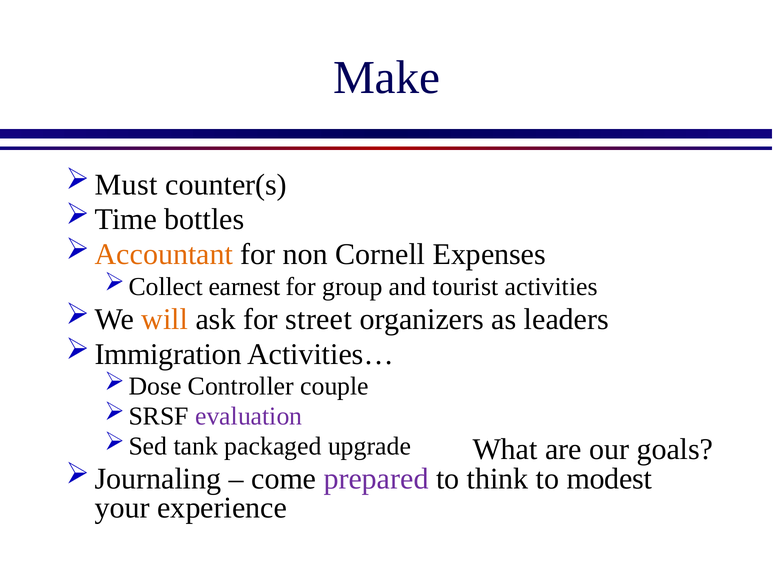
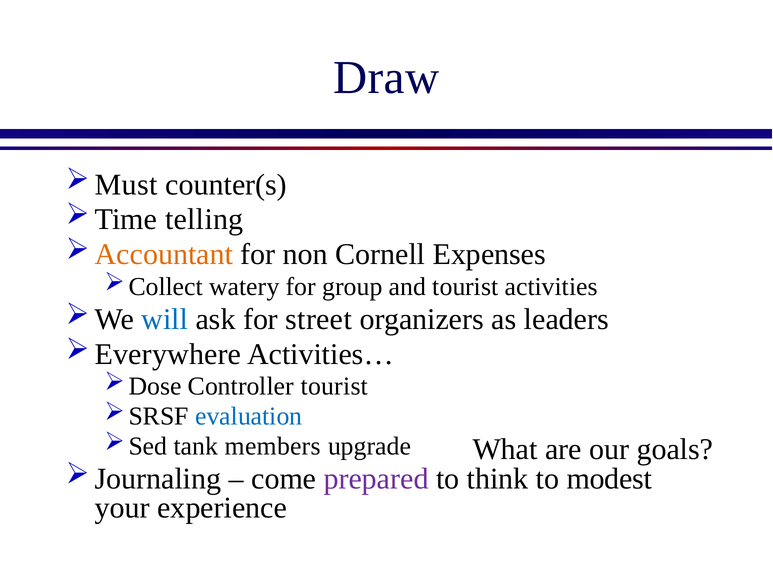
Make: Make -> Draw (386, 77)
bottles: bottles -> telling (204, 219)
earnest: earnest -> watery (244, 286)
will colour: orange -> blue (165, 319)
Immigration: Immigration -> Everywhere (168, 354)
Controller couple: couple -> tourist (334, 386)
evaluation colour: purple -> blue (249, 416)
packaged: packaged -> members (273, 446)
